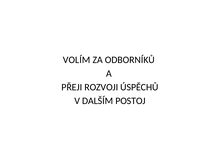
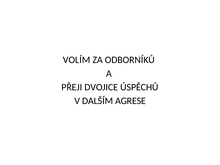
ROZVOJI: ROZVOJI -> DVOJICE (101, 87)
POSTOJ: POSTOJ -> AGRESE (131, 101)
